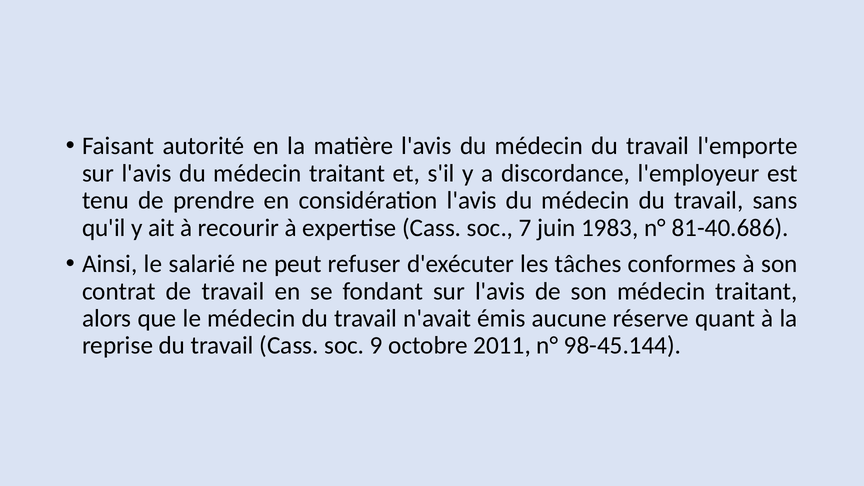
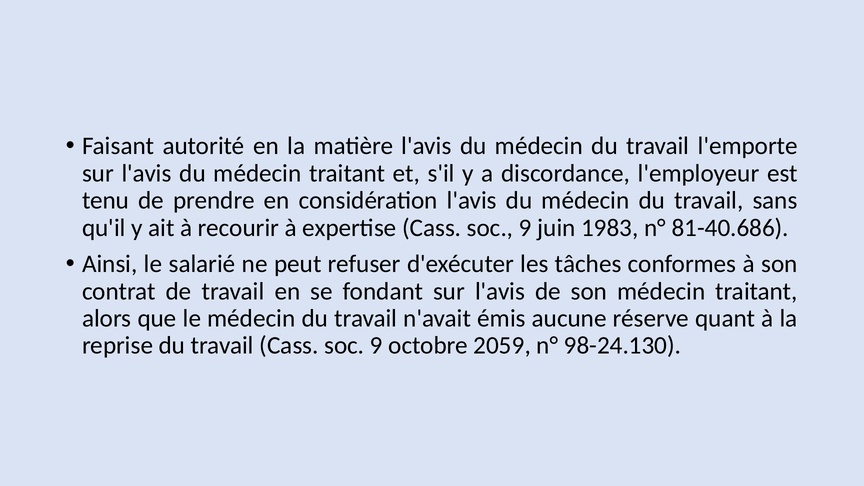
expertise Cass soc 7: 7 -> 9 (525, 228)
2011: 2011 -> 2059 (502, 346)
98-45.144: 98-45.144 -> 98-24.130 (623, 346)
